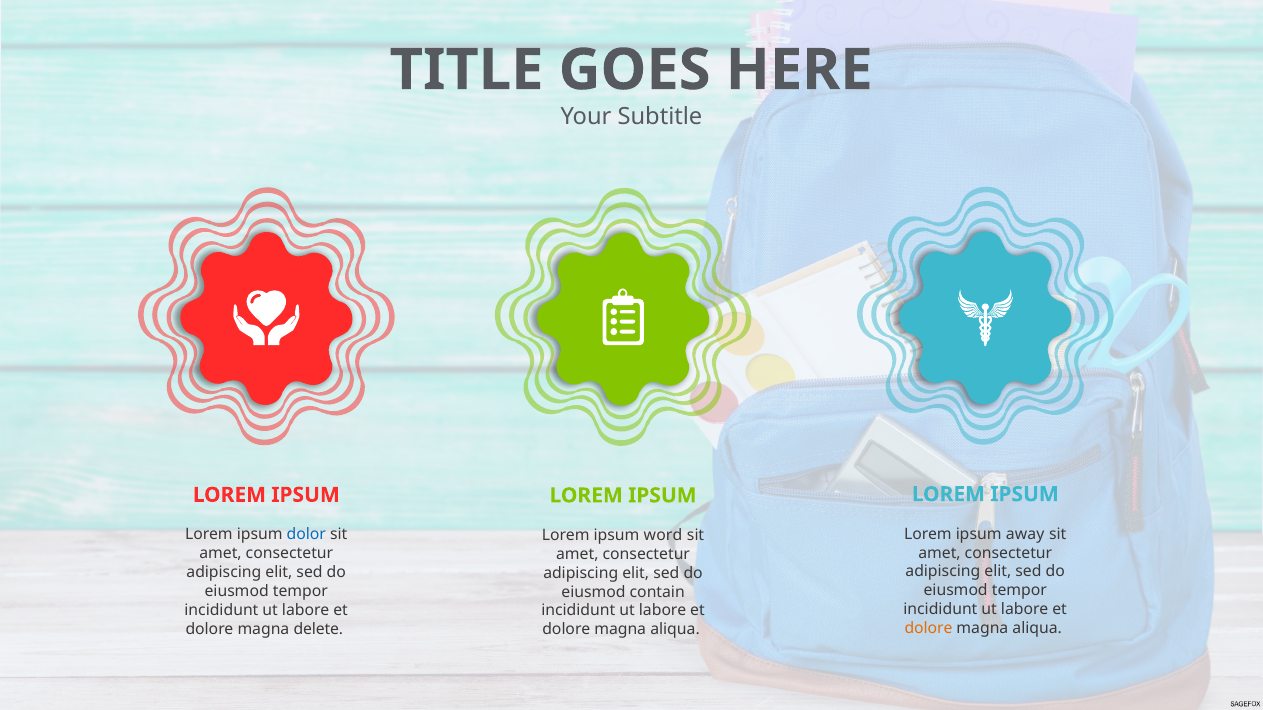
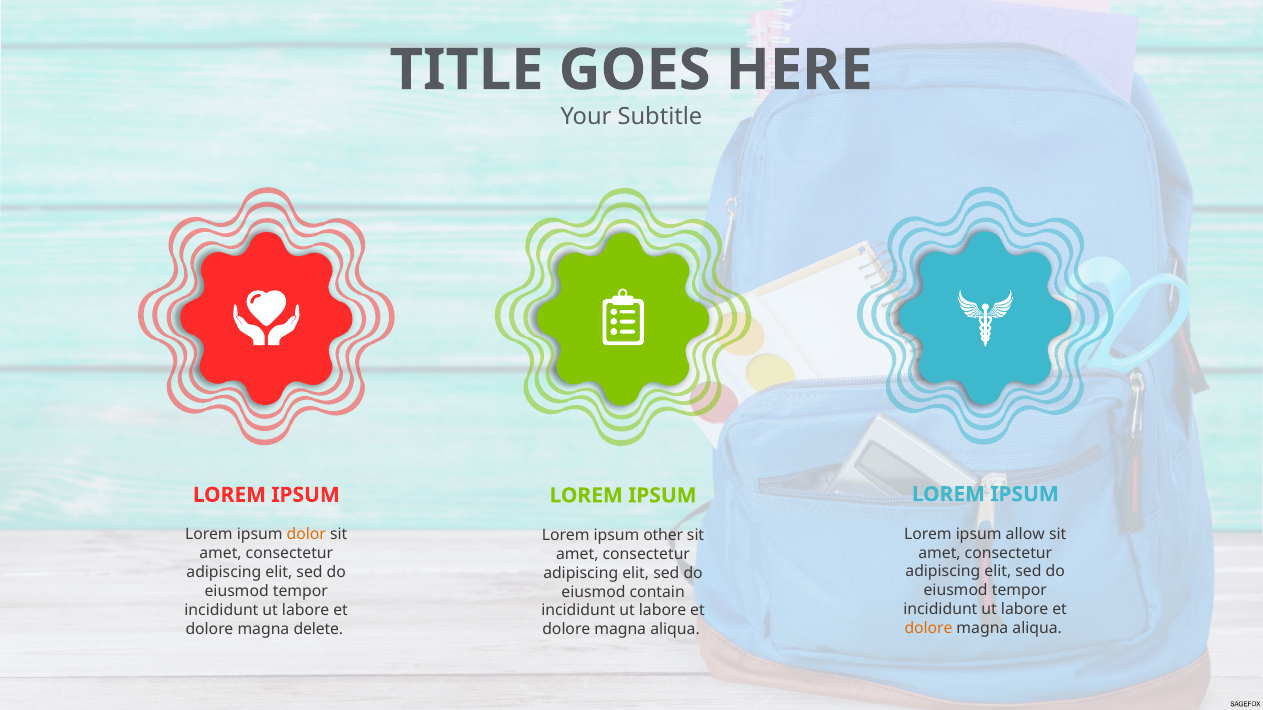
away: away -> allow (1025, 534)
dolor colour: blue -> orange (306, 535)
word: word -> other (663, 535)
